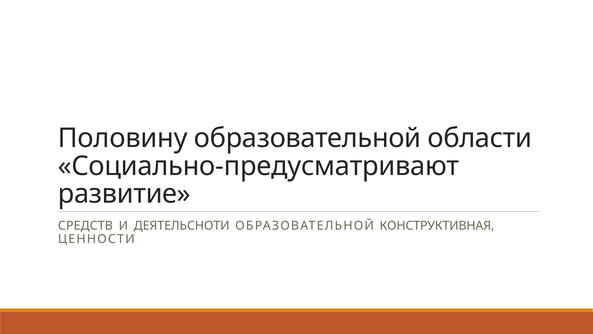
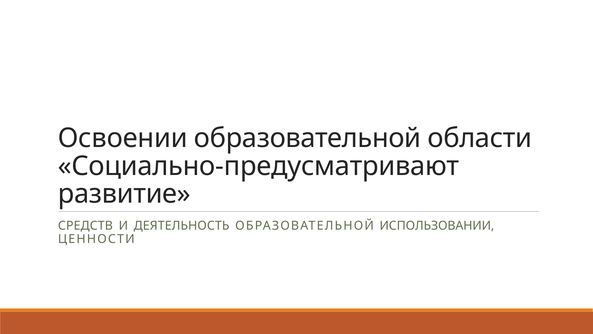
Половину: Половину -> Освоении (123, 138)
ДЕЯТЕЛЬСНОТИ: ДЕЯТЕЛЬСНОТИ -> ДЕЯТЕЛЬНОСТЬ (182, 226)
КОНСТРУКТИВНАЯ: КОНСТРУКТИВНАЯ -> ИСПОЛЬЗОВАНИИ (437, 226)
